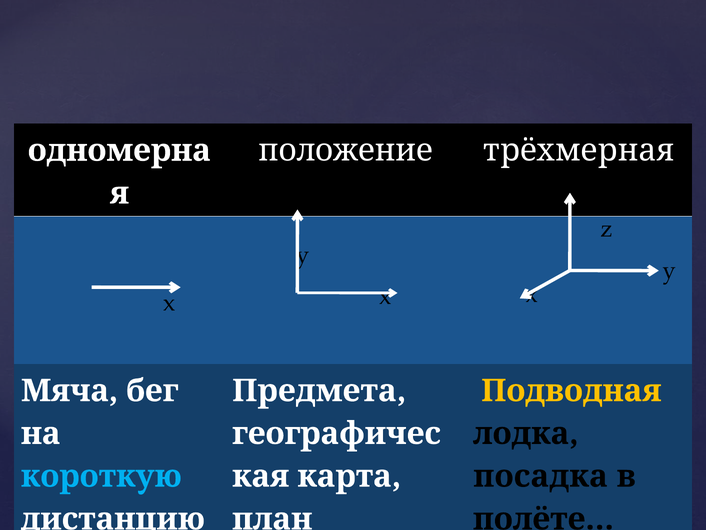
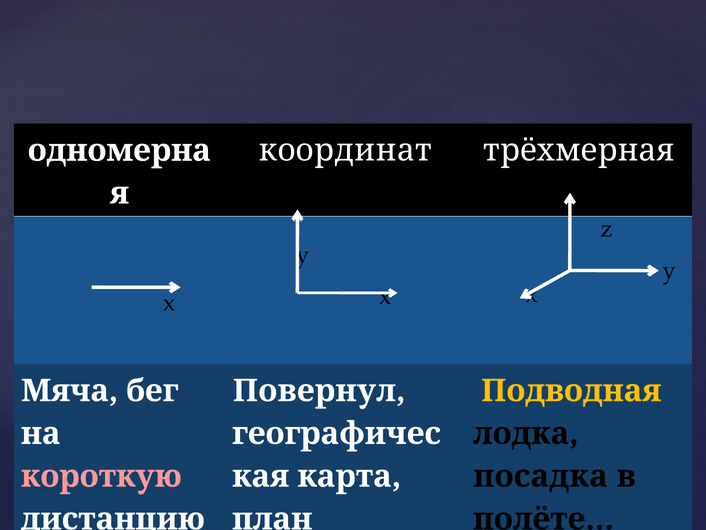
положение: положение -> координат (345, 150)
Предмета: Предмета -> Повернул (319, 390)
короткую colour: light blue -> pink (101, 476)
